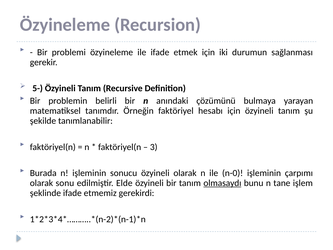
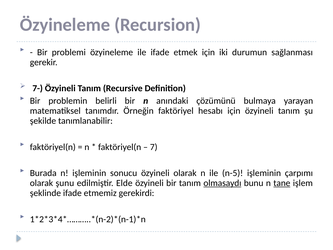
5-: 5- -> 7- (38, 88)
3: 3 -> 7 (154, 147)
n-0: n-0 -> n-5 (233, 173)
sonu: sonu -> şunu (65, 183)
tane underline: none -> present (282, 183)
